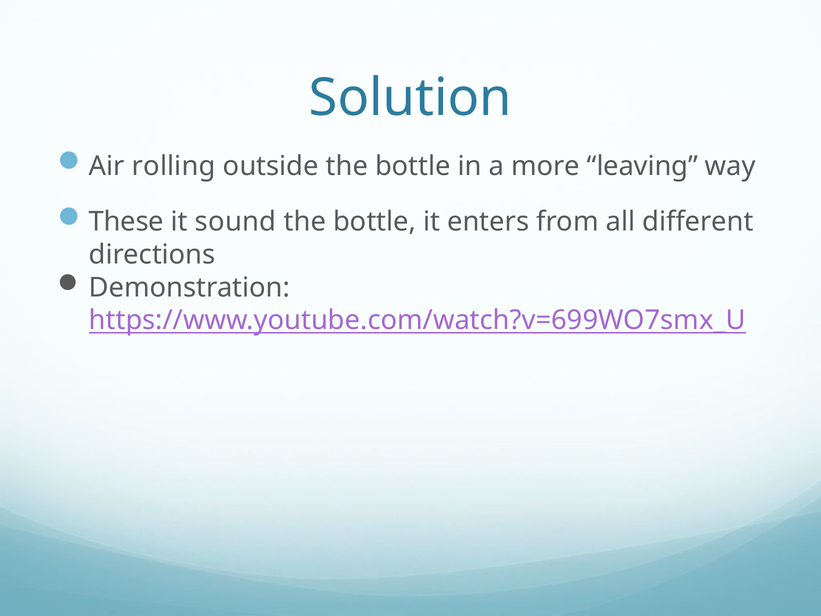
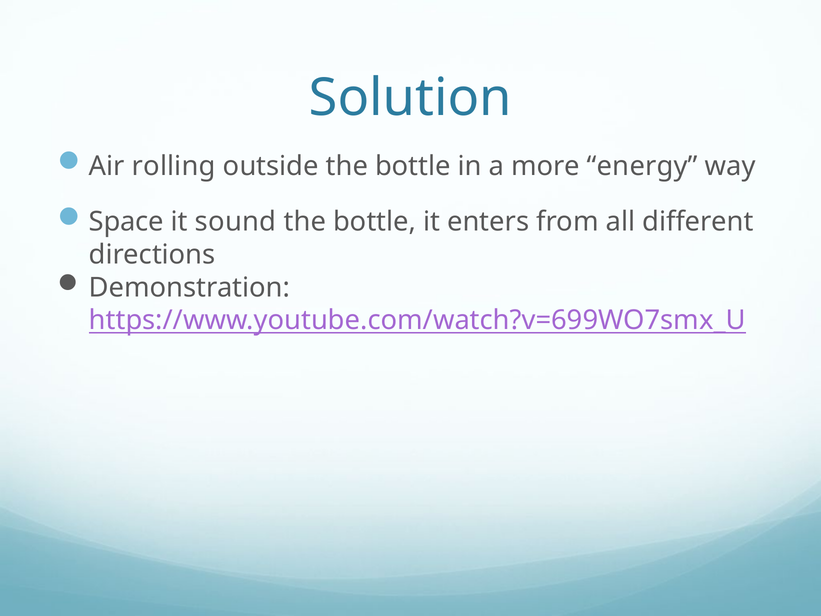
leaving: leaving -> energy (642, 166)
These: These -> Space (126, 222)
